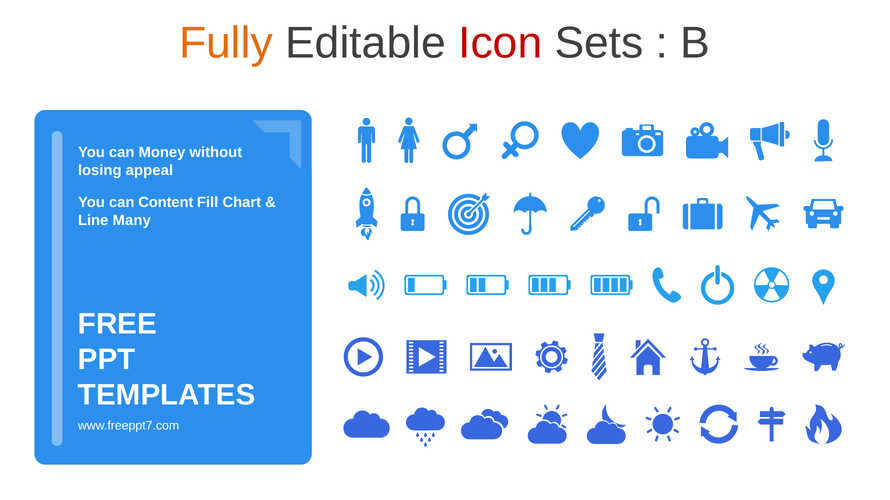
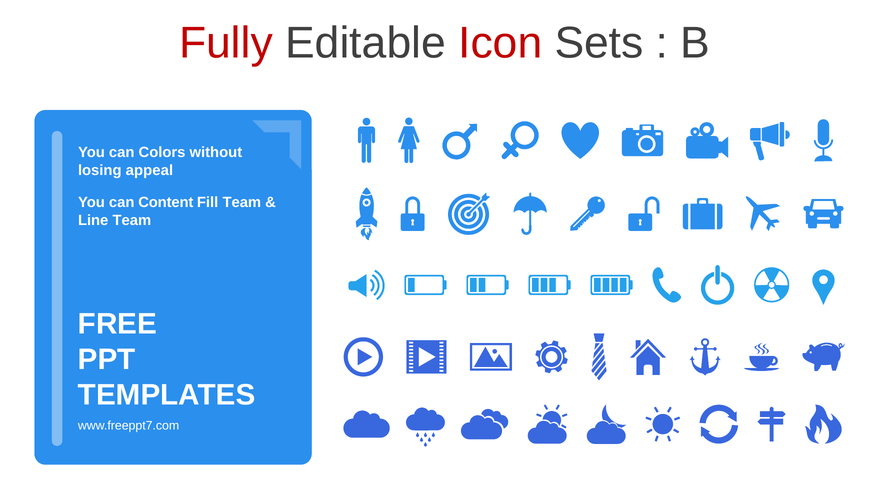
Fully colour: orange -> red (226, 43)
Money: Money -> Colors (162, 153)
Fill Chart: Chart -> Team (242, 203)
Line Many: Many -> Team (132, 220)
